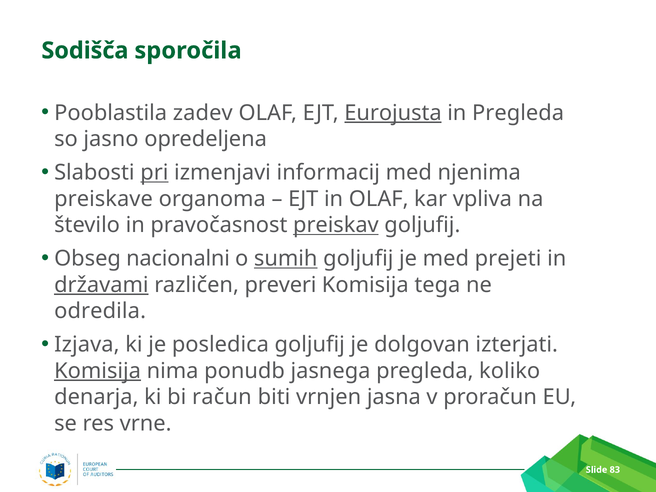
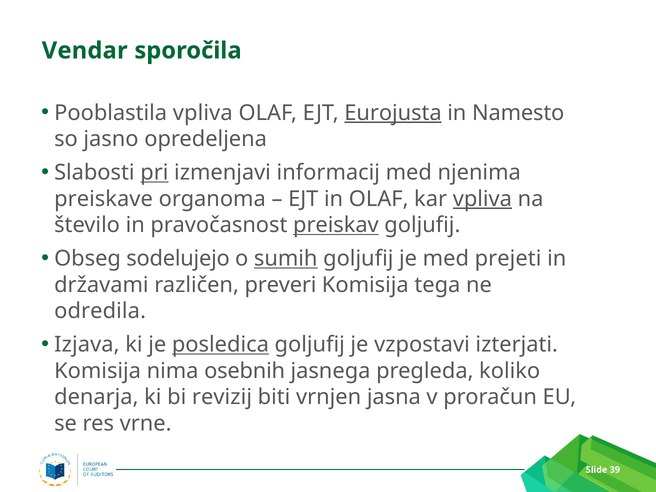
Sodišča: Sodišča -> Vendar (85, 51)
Pooblastila zadev: zadev -> vpliva (203, 113)
in Pregleda: Pregleda -> Namesto (518, 113)
vpliva underline: none -> present (482, 199)
nacionalni: nacionalni -> sodelujejo (178, 259)
državami underline: present -> none (101, 285)
posledica underline: none -> present (220, 345)
dolgovan: dolgovan -> vzpostavi (422, 345)
Komisija underline: present -> none (98, 371)
ponudb: ponudb -> osebnih (245, 371)
račun: račun -> revizij (222, 397)
83: 83 -> 39 (615, 470)
